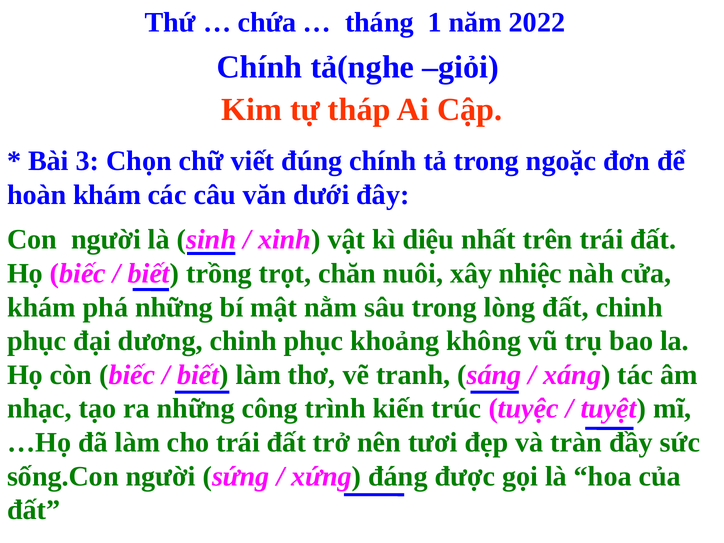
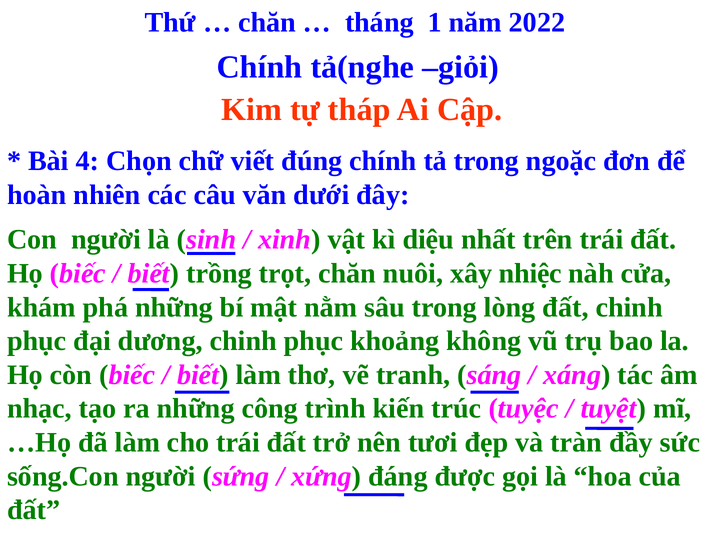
chứa: chứa -> chăn (267, 22)
3: 3 -> 4 (87, 161)
hoàn khám: khám -> nhiên (107, 195)
